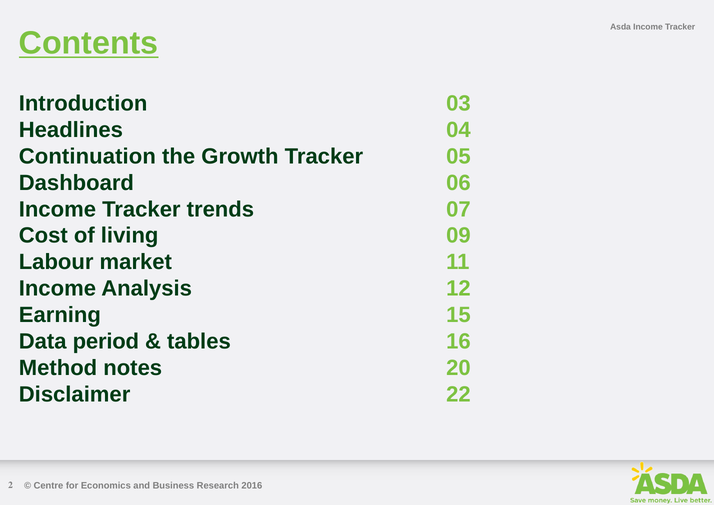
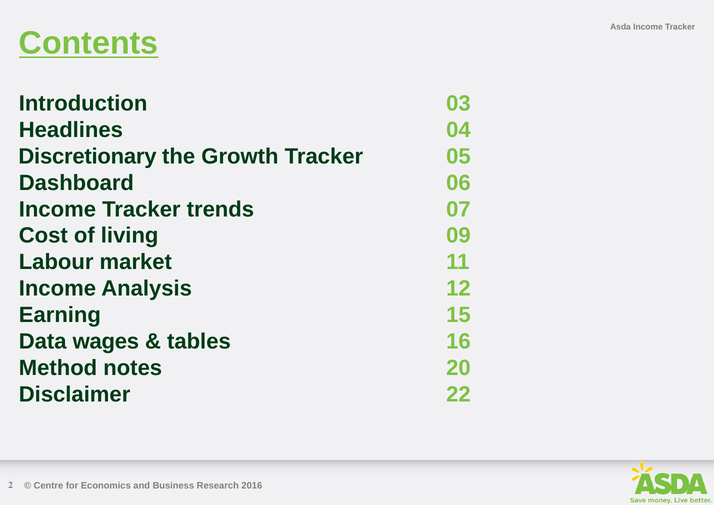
Continuation: Continuation -> Discretionary (87, 156)
period: period -> wages (106, 341)
